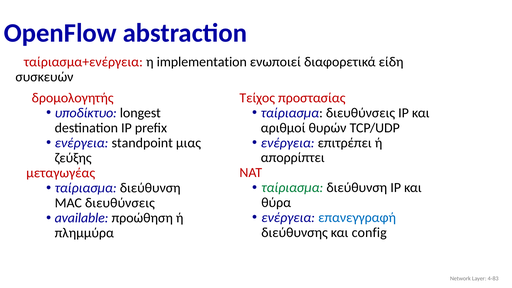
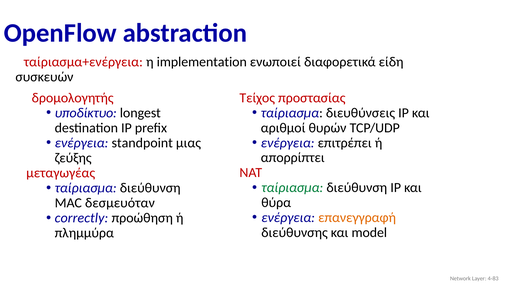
MAC διευθύνσεις: διευθύνσεις -> δεσμευόταν (120, 203)
επανεγγραφή colour: blue -> orange (357, 218)
available: available -> correctly (81, 218)
config: config -> model (369, 233)
